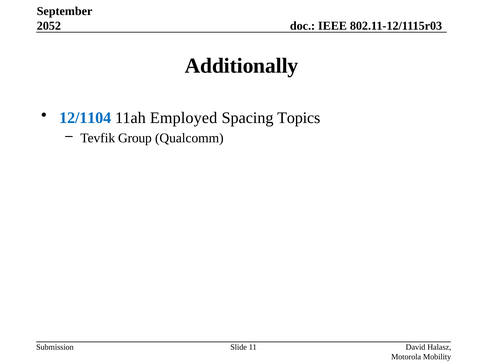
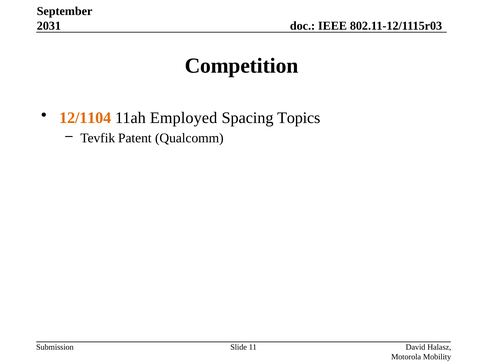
2052: 2052 -> 2031 (49, 26)
Additionally: Additionally -> Competition (242, 66)
12/1104 colour: blue -> orange (85, 118)
Group: Group -> Patent (135, 138)
